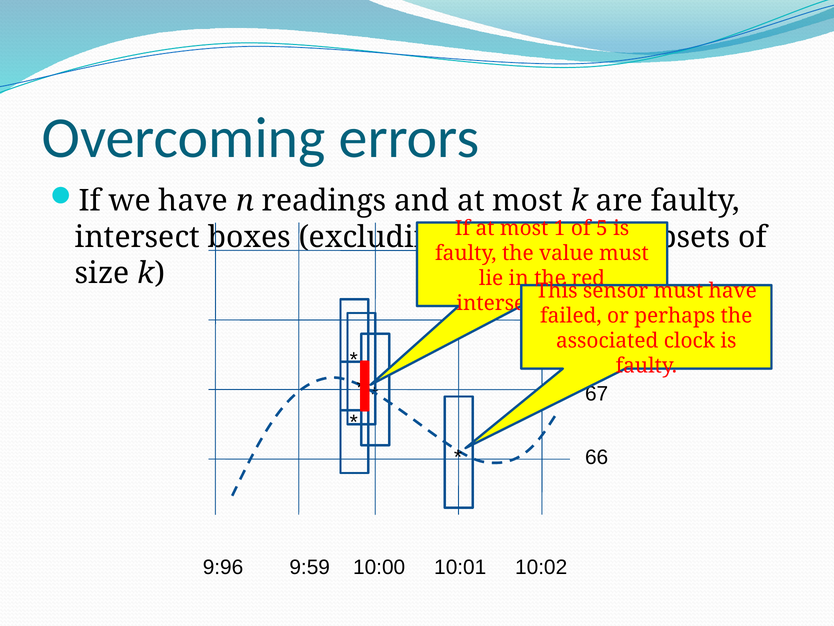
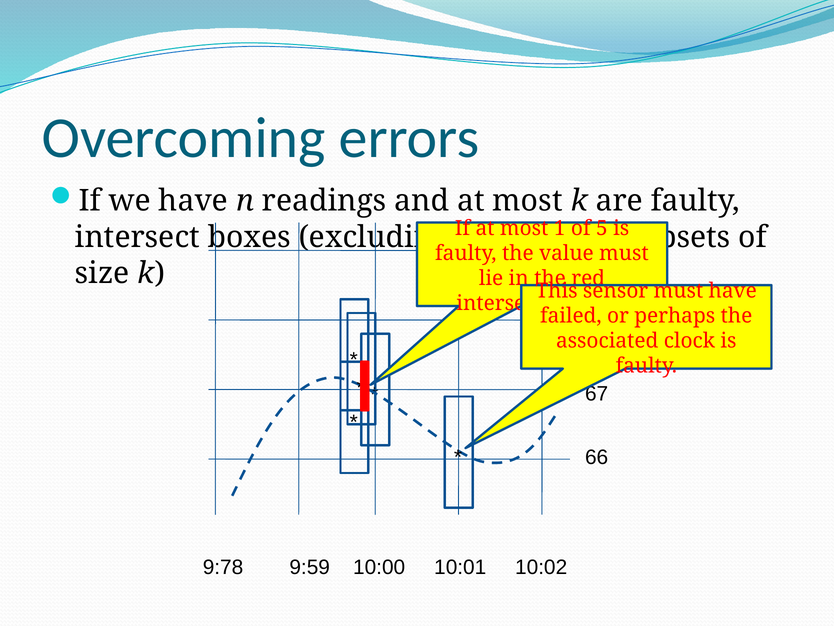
9:96: 9:96 -> 9:78 (223, 567)
